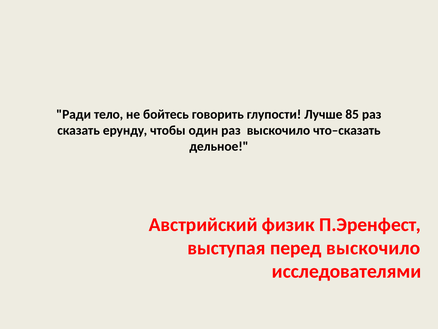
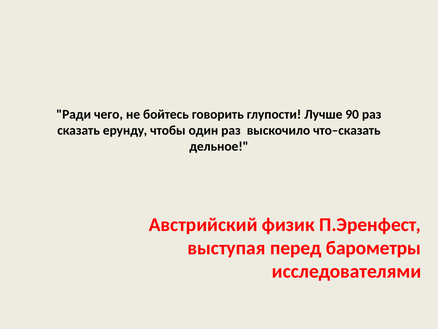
тело: тело -> чего (108, 114)
85: 85 -> 90 (352, 114)
перед выскочило: выскочило -> барометры (374, 248)
